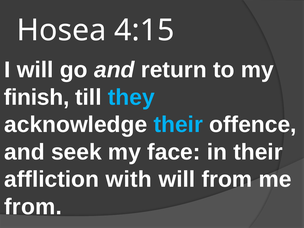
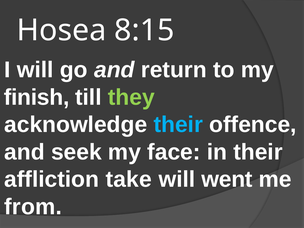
4:15: 4:15 -> 8:15 (144, 30)
they colour: light blue -> light green (131, 97)
with: with -> take (129, 179)
will from: from -> went (227, 179)
